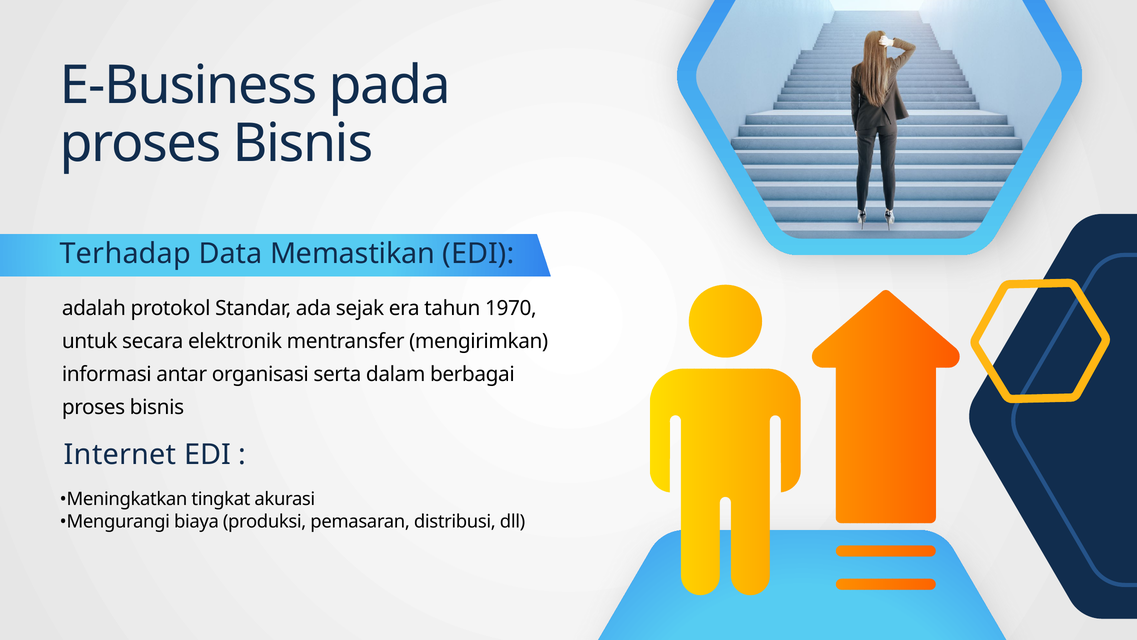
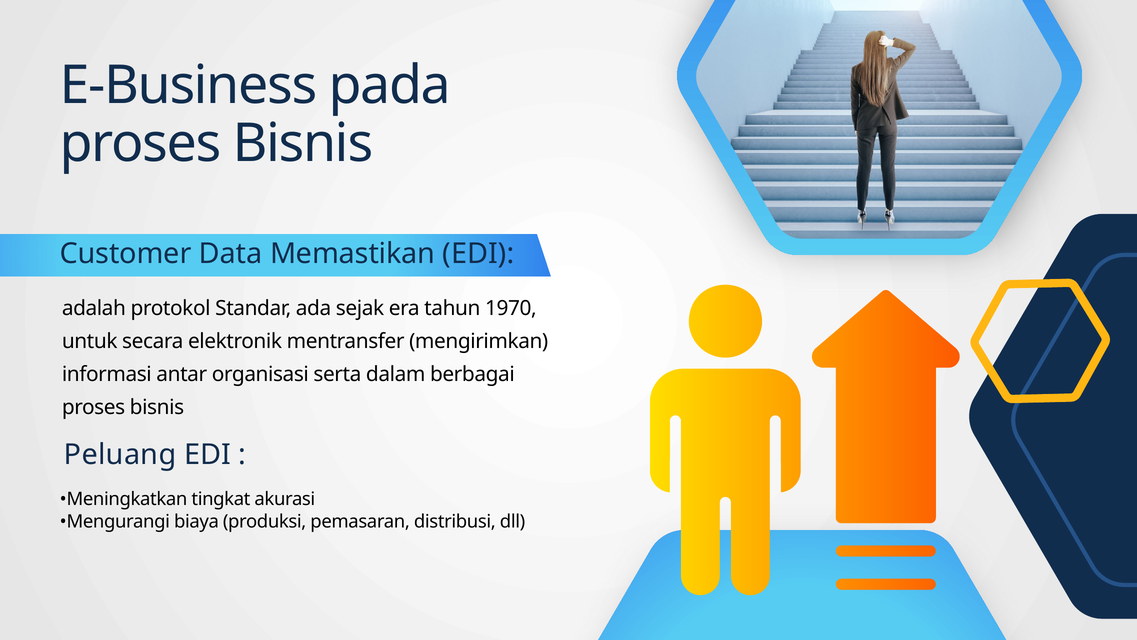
Terhadap: Terhadap -> Customer (126, 253)
Internet: Internet -> Peluang (120, 454)
